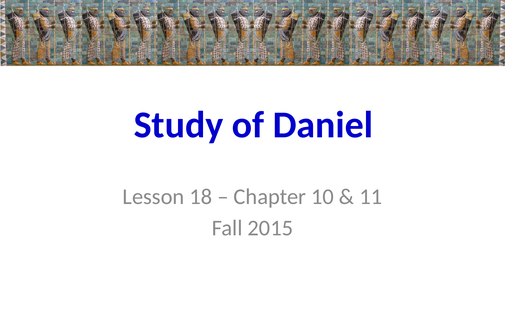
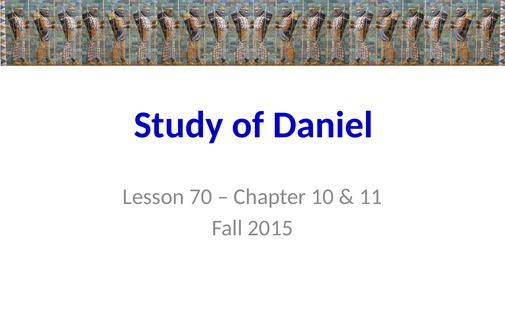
18: 18 -> 70 (201, 196)
